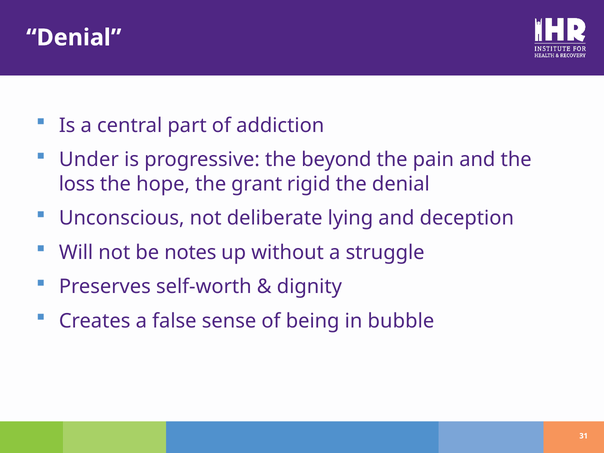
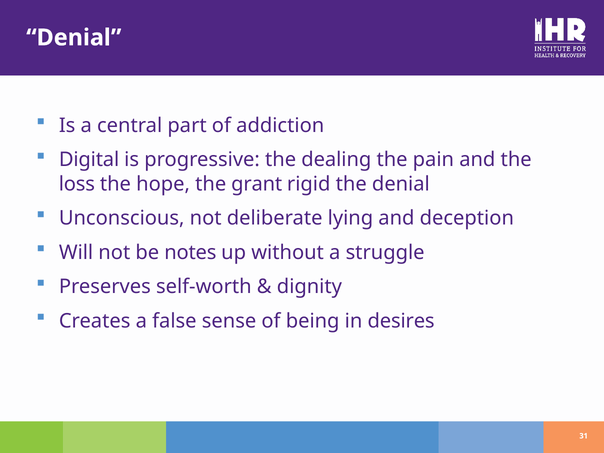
Under: Under -> Digital (89, 160)
beyond: beyond -> dealing (336, 160)
bubble: bubble -> desires (401, 321)
